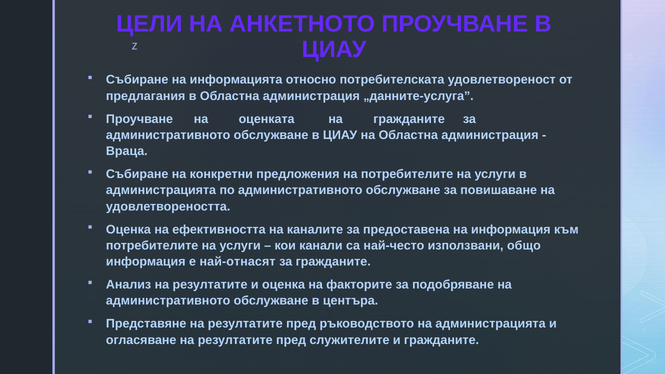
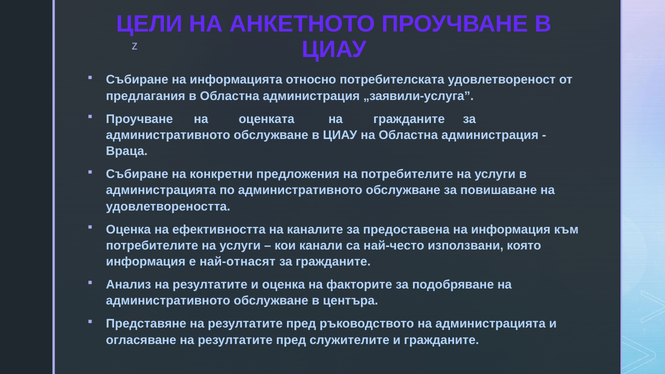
„данните-услуга: „данните-услуга -> „заявили-услуга (419, 96)
общо: общо -> която (524, 246)
